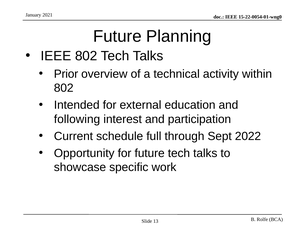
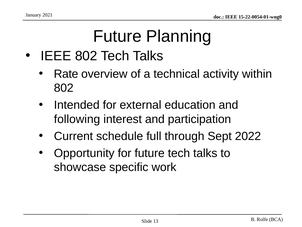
Prior: Prior -> Rate (66, 74)
